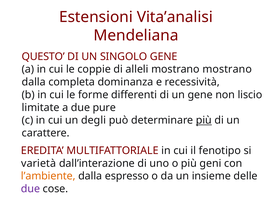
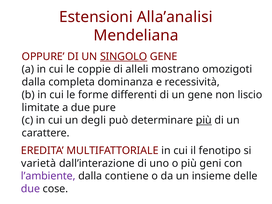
Vita’analisi: Vita’analisi -> Alla’analisi (175, 17)
QUESTO: QUESTO -> OPPURE (43, 57)
SINGOLO underline: none -> present (124, 57)
mostrano mostrano: mostrano -> omozigoti (227, 69)
l’ambiente colour: orange -> purple (48, 176)
espresso: espresso -> contiene (127, 176)
